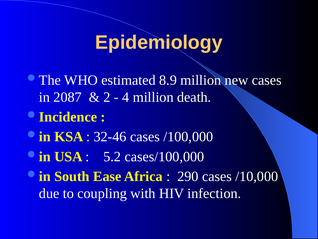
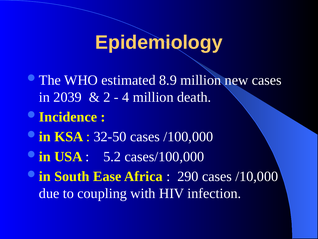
2087: 2087 -> 2039 (68, 97)
32-46: 32-46 -> 32-50 (110, 137)
